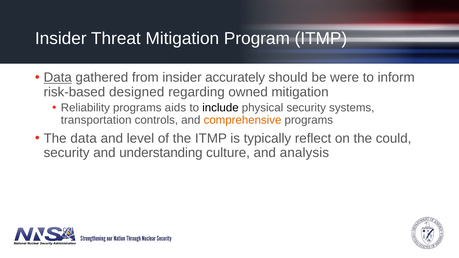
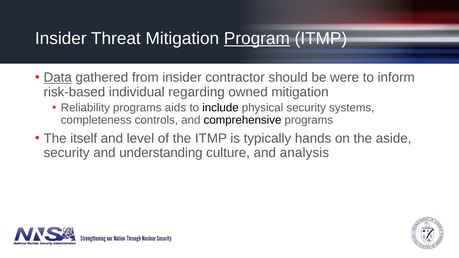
Program underline: none -> present (257, 39)
accurately: accurately -> contractor (235, 78)
designed: designed -> individual (137, 92)
transportation: transportation -> completeness (96, 120)
comprehensive colour: orange -> black (243, 120)
The data: data -> itself (84, 138)
reflect: reflect -> hands (313, 138)
could: could -> aside (394, 138)
